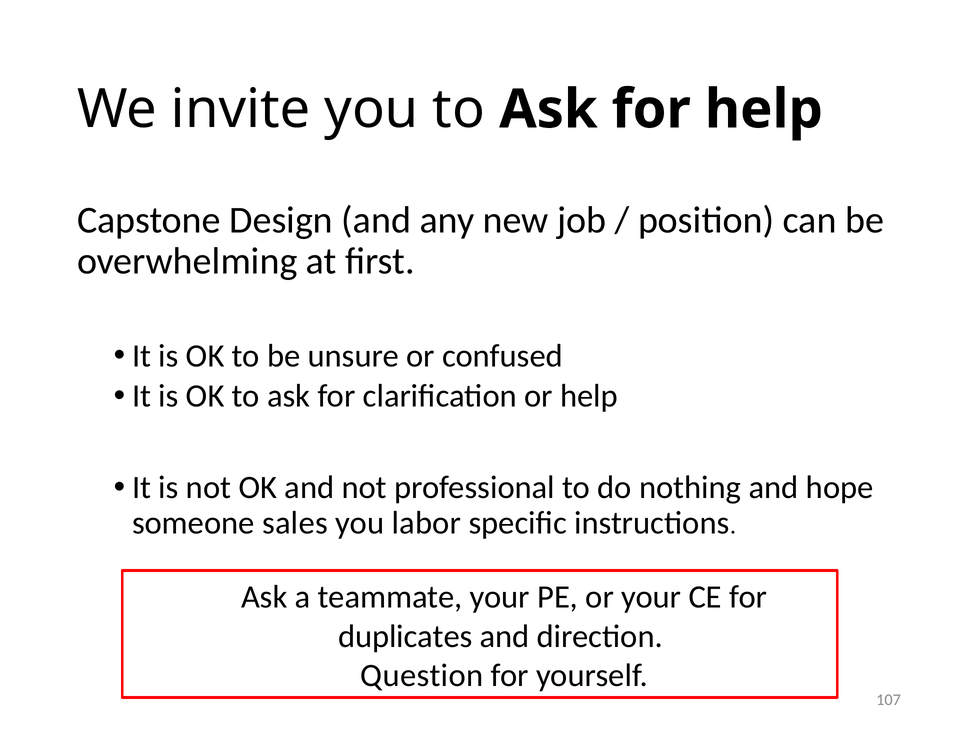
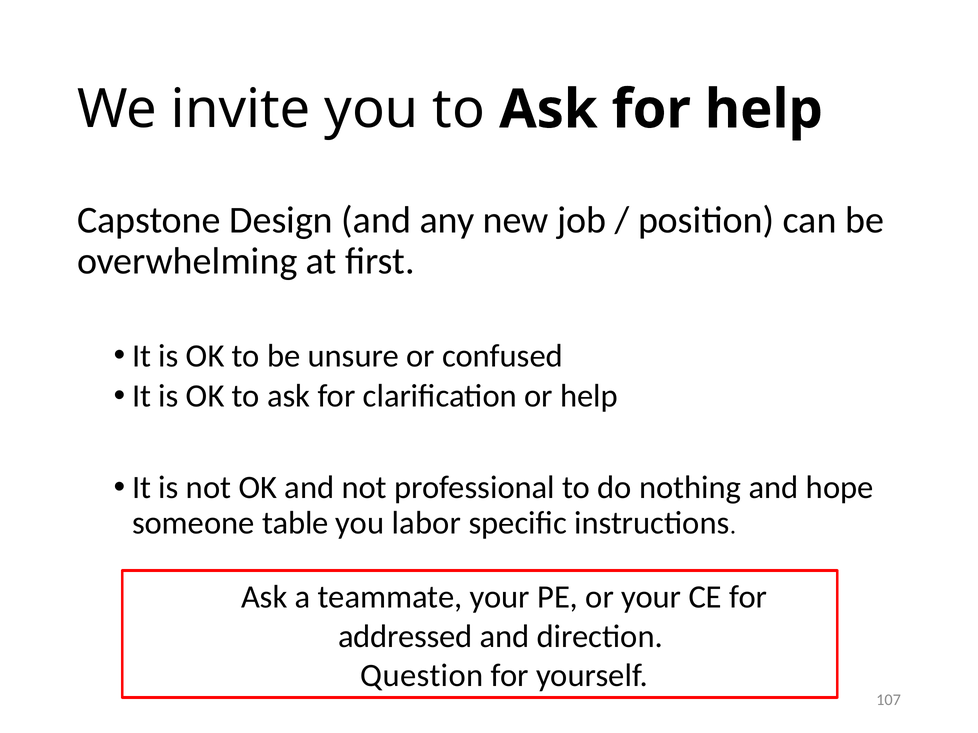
sales: sales -> table (295, 523)
duplicates: duplicates -> addressed (405, 637)
